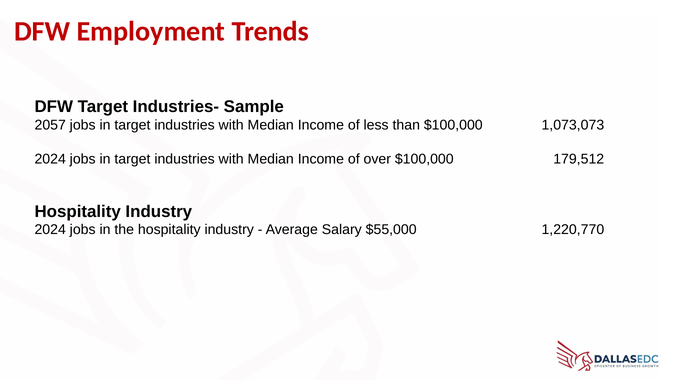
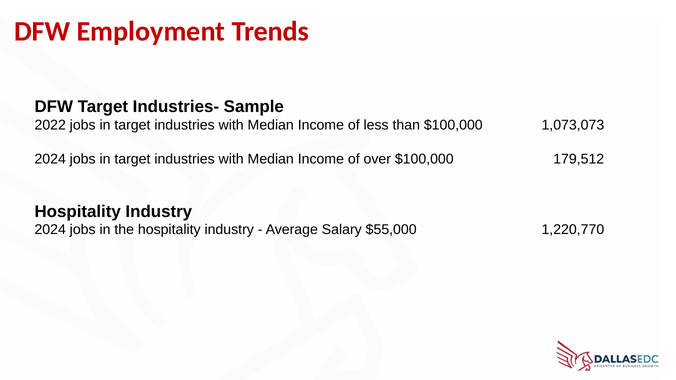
2057: 2057 -> 2022 (50, 125)
